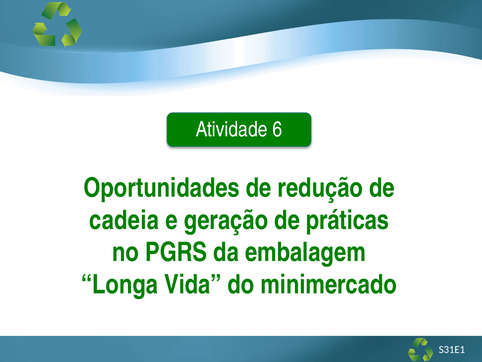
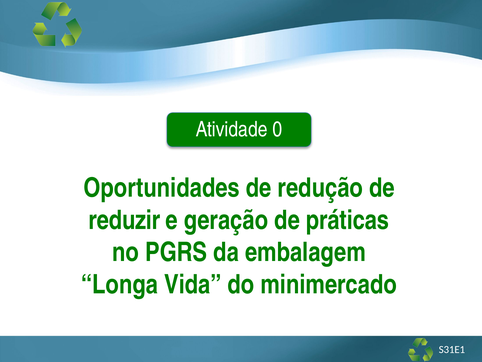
6: 6 -> 0 (277, 129)
cadeia: cadeia -> reduzir (124, 220)
